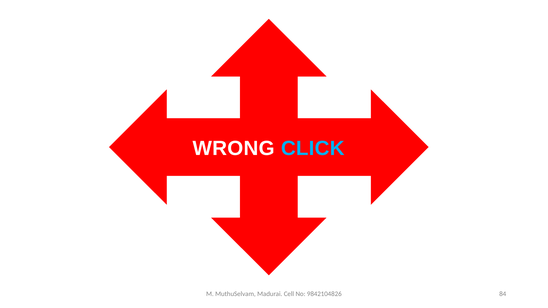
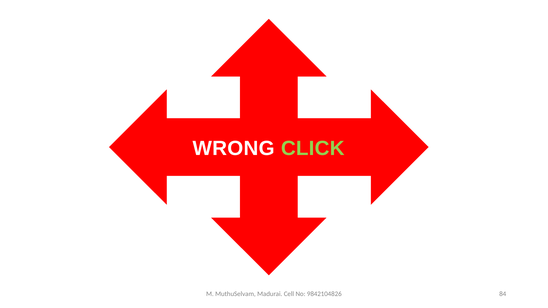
CLICK colour: light blue -> light green (313, 149)
